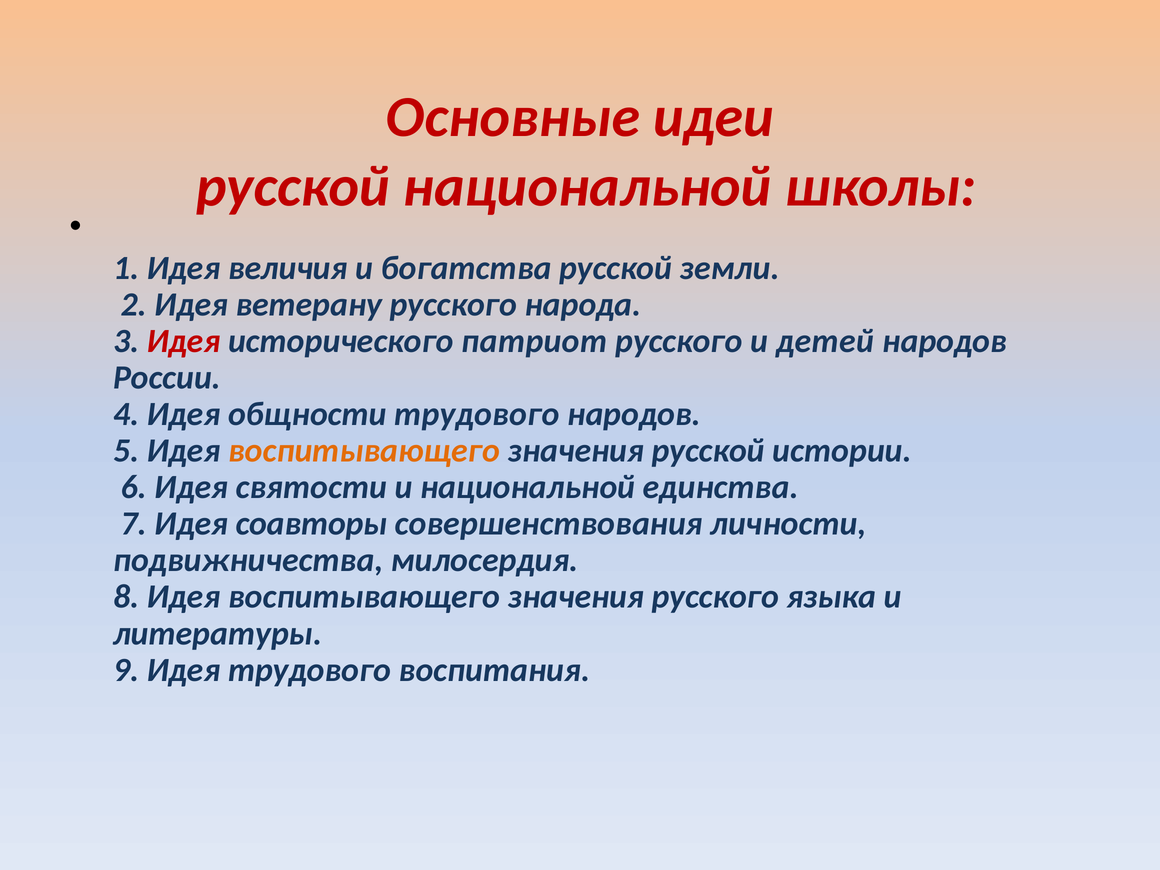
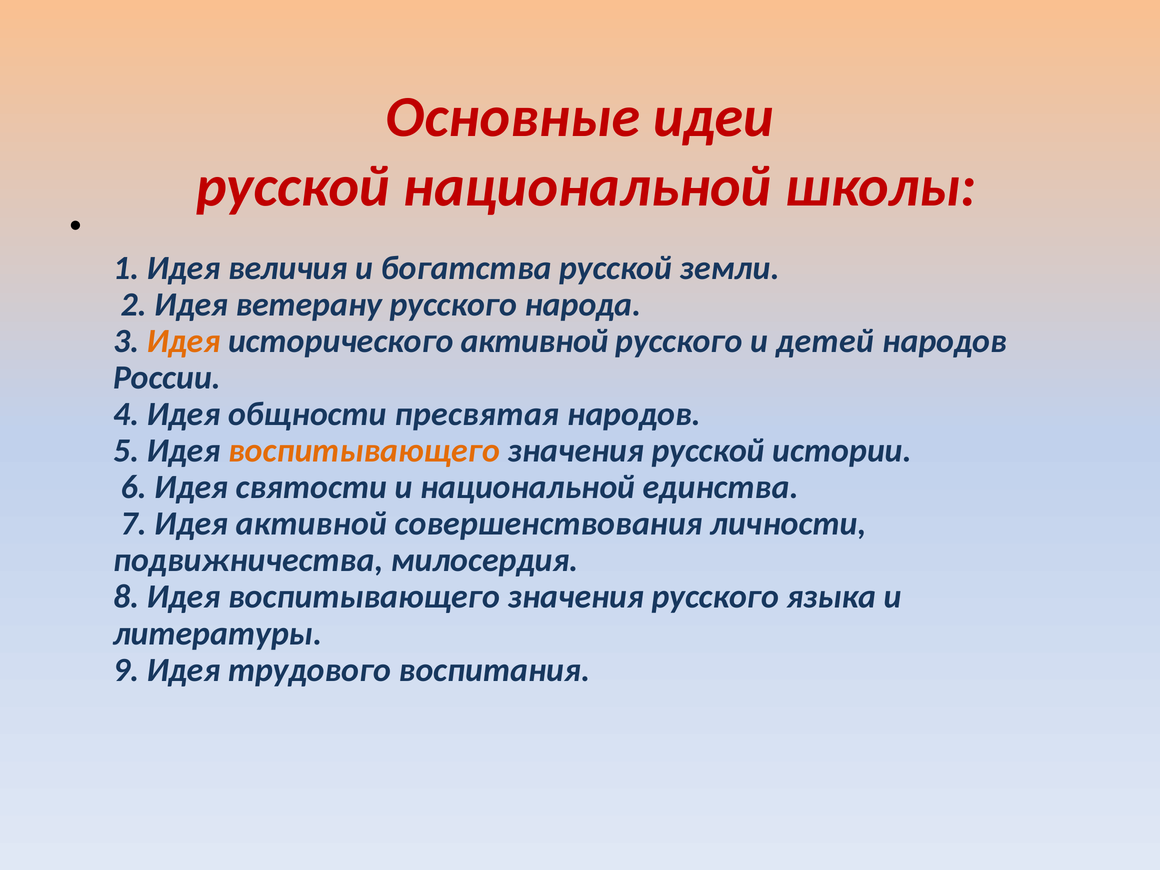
Идея colour: red -> orange (184, 341)
исторического патриот: патриот -> активной (535, 341)
общности трудового: трудового -> пресвятая (477, 414)
Идея соавторы: соавторы -> активной (311, 524)
